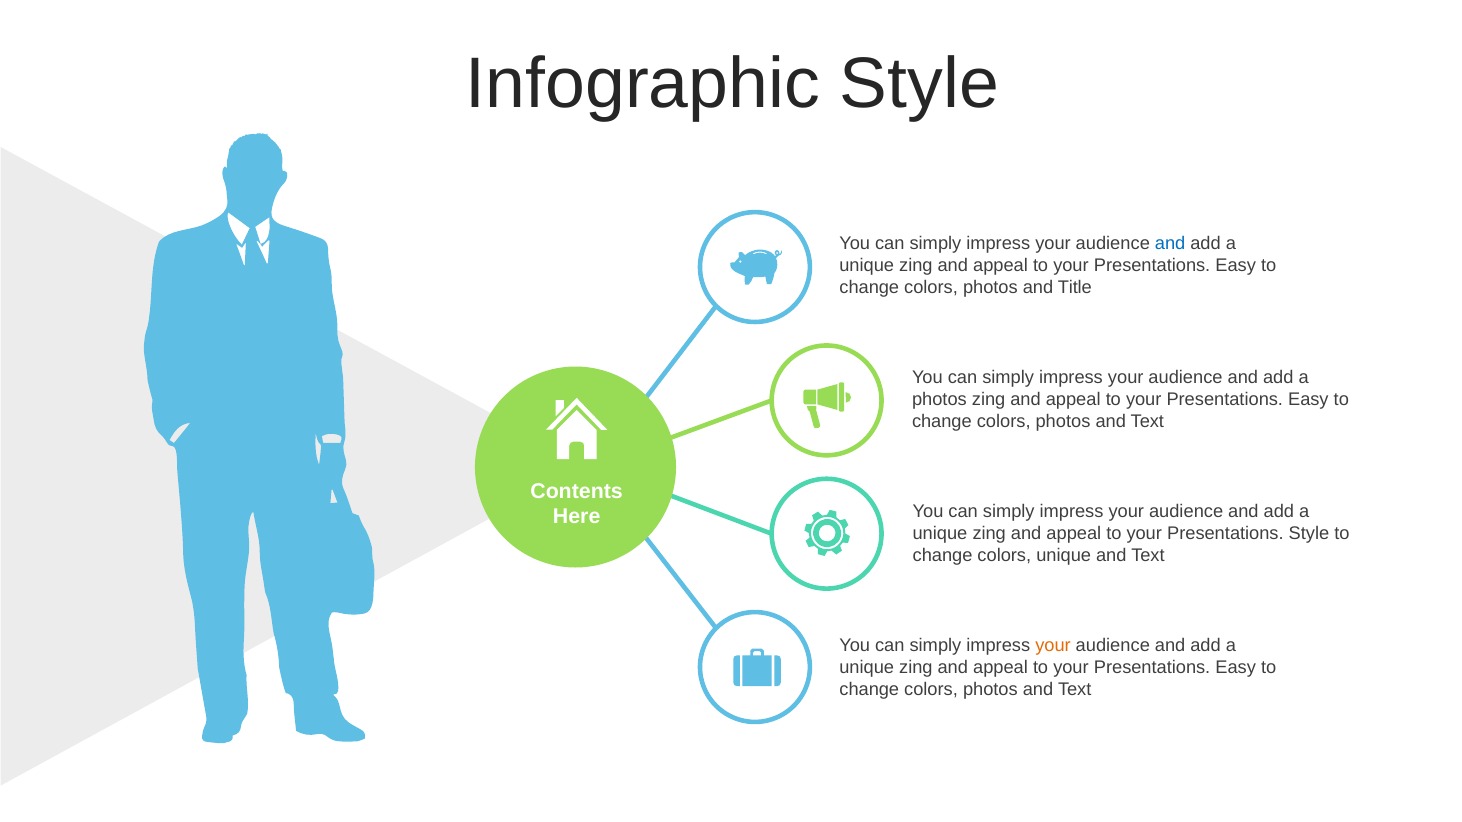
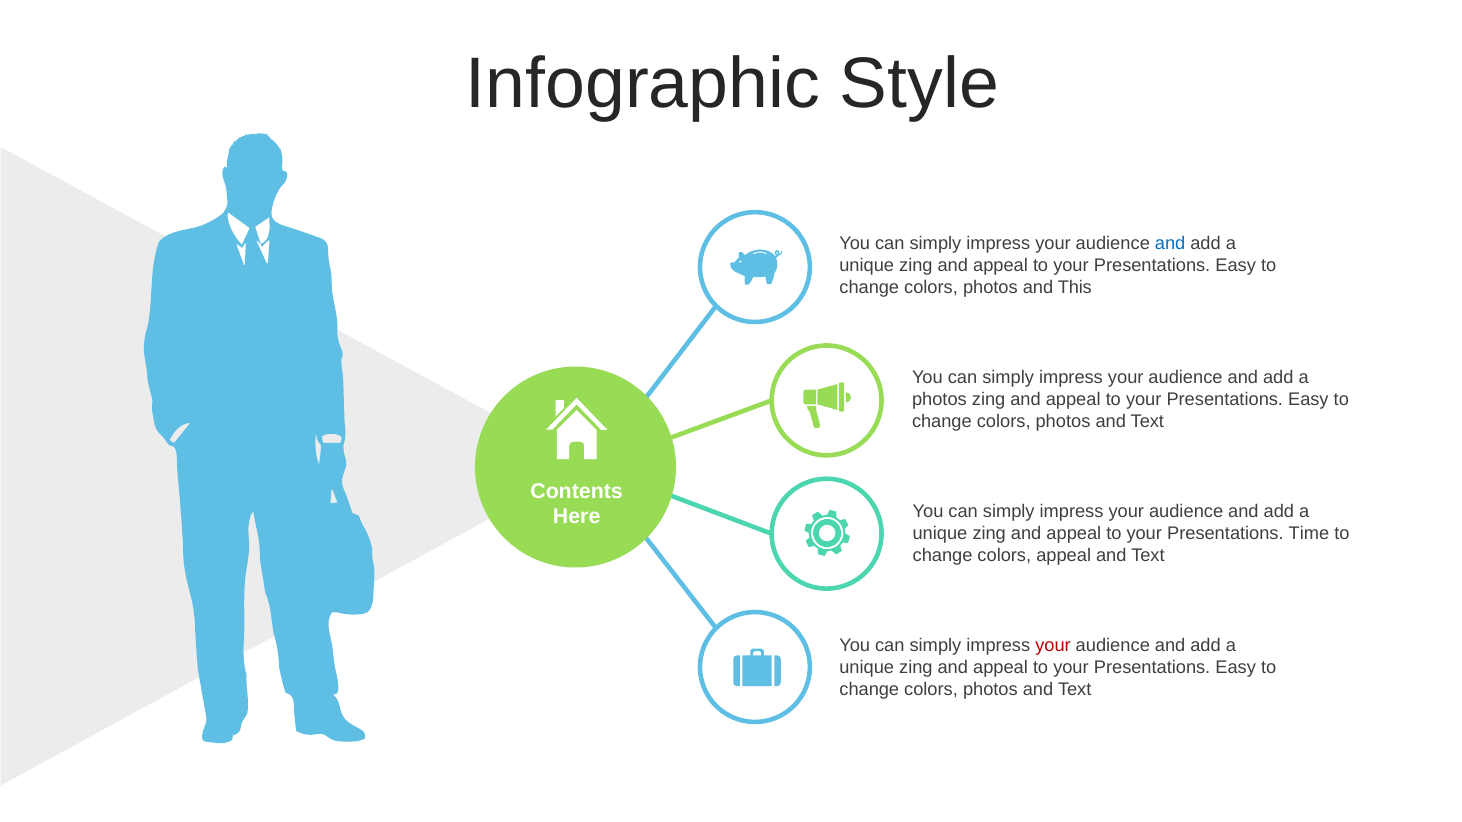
Title: Title -> This (1075, 288)
Presentations Style: Style -> Time (1309, 534)
colors unique: unique -> appeal (1064, 556)
your colour: orange -> red (1053, 646)
